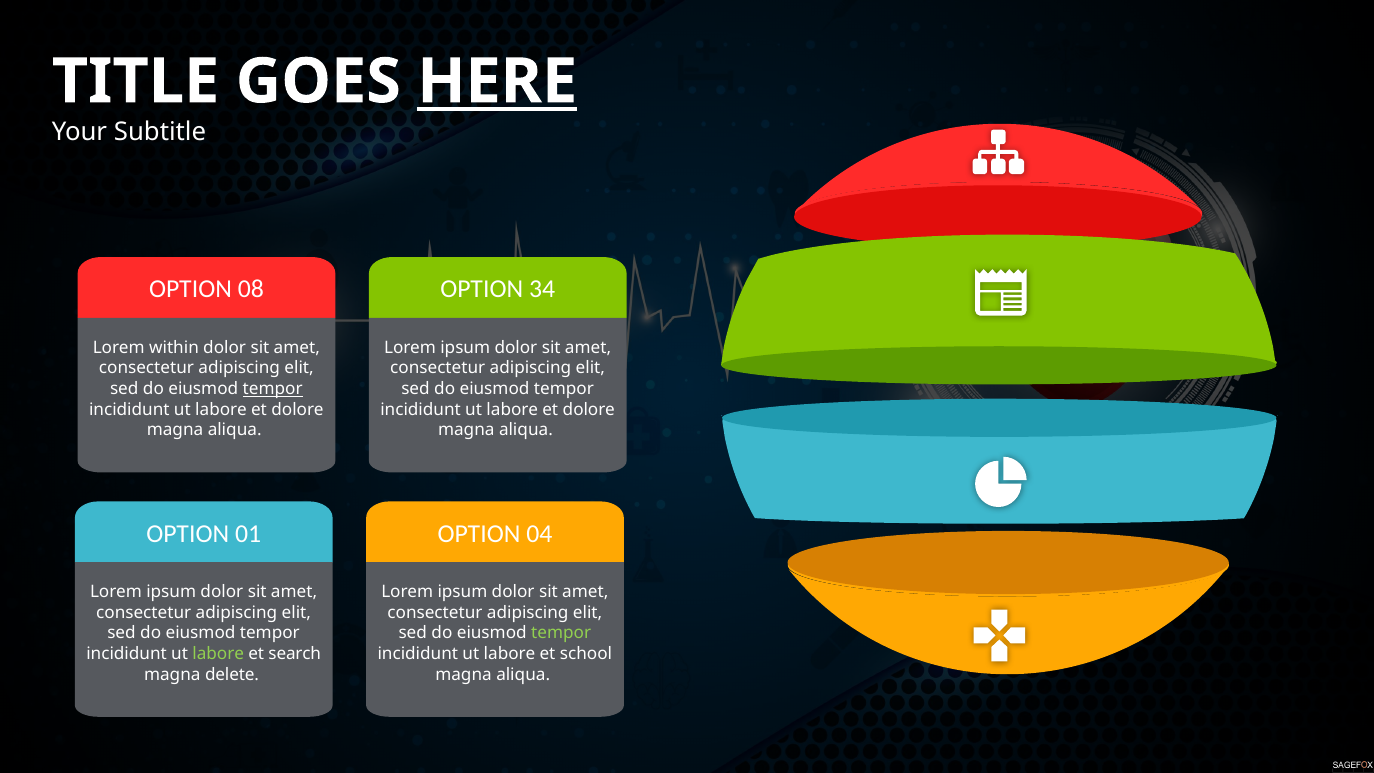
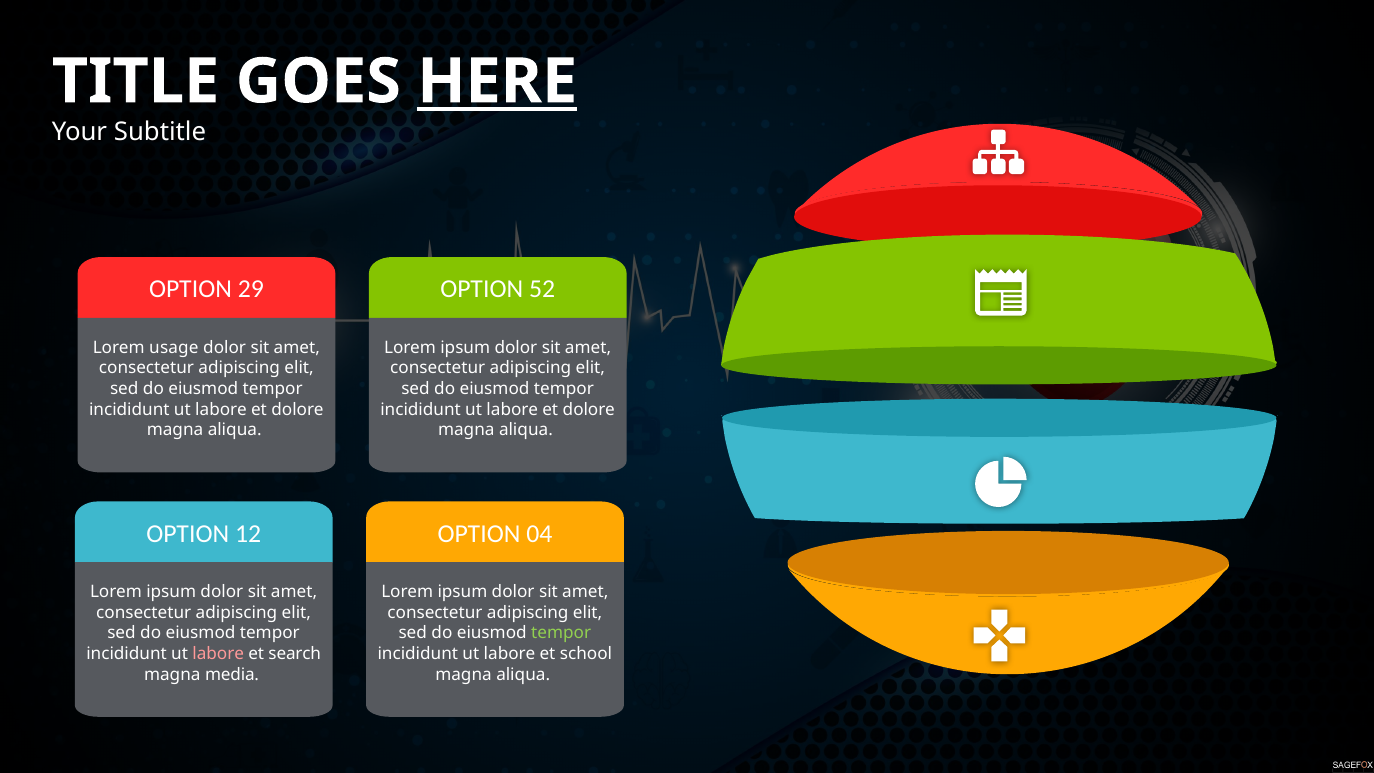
08: 08 -> 29 (251, 289)
34: 34 -> 52 (542, 289)
within: within -> usage (174, 348)
tempor underline: present -> none (273, 389)
01: 01 -> 12 (248, 534)
labore colour: light green -> pink (218, 654)
delete: delete -> media (232, 674)
